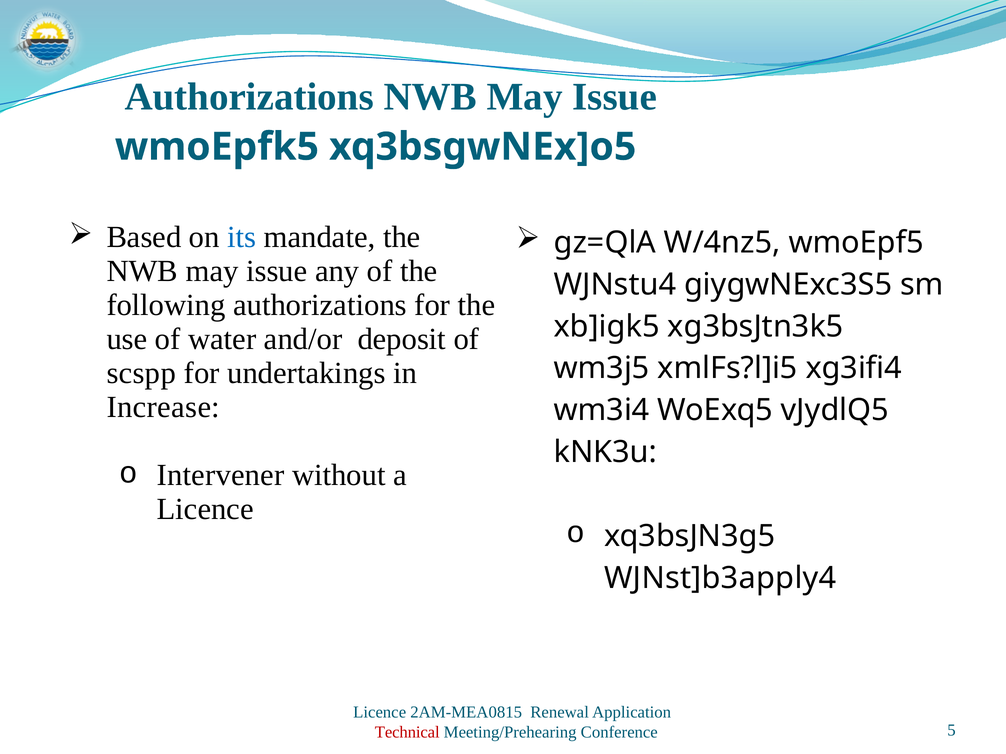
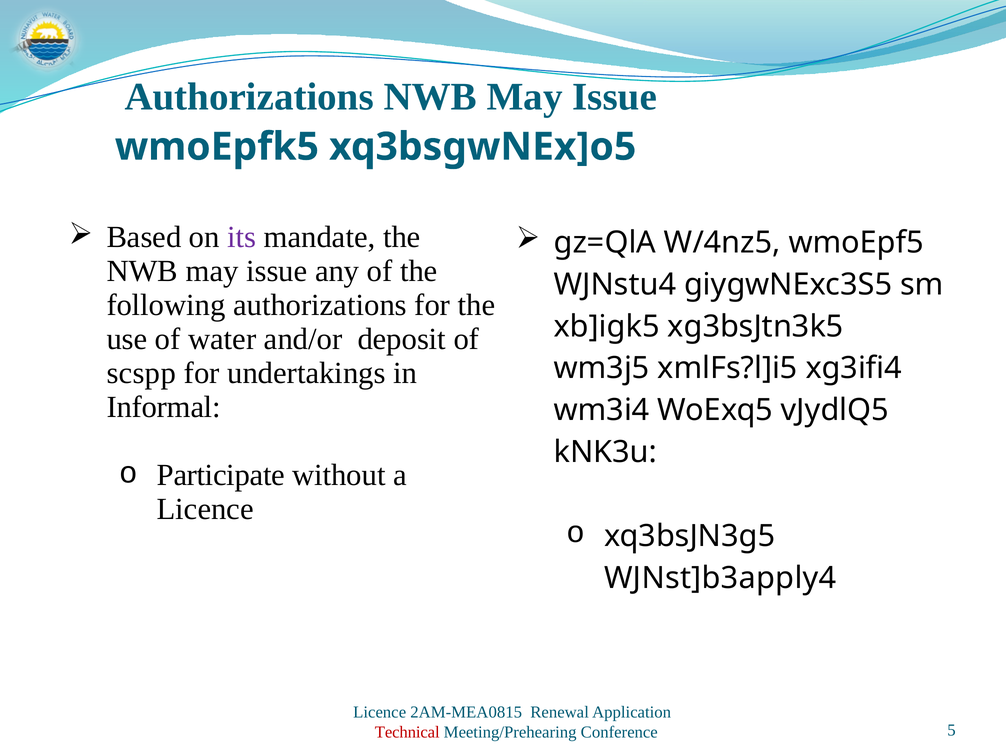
its colour: blue -> purple (242, 237)
Increase: Increase -> Informal (164, 407)
Intervener: Intervener -> Participate (221, 475)
